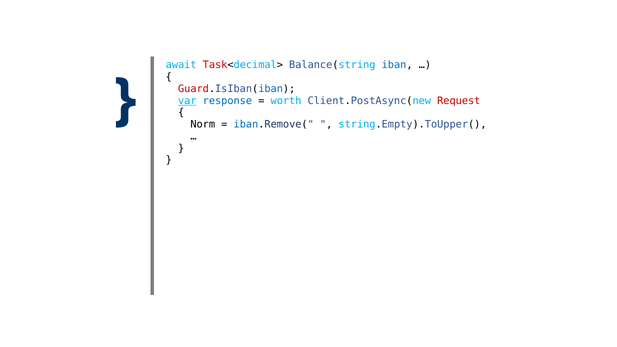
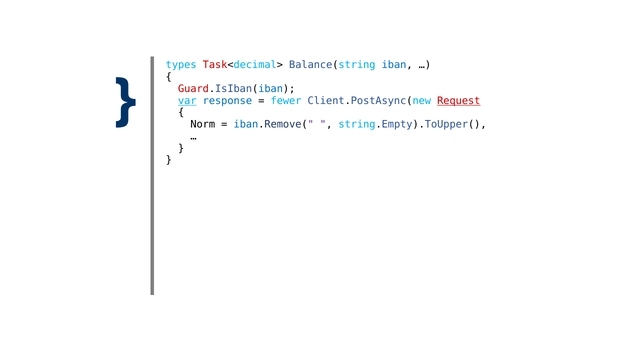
await: await -> types (181, 65)
worth: worth -> fewer (286, 101)
Request underline: none -> present (459, 101)
